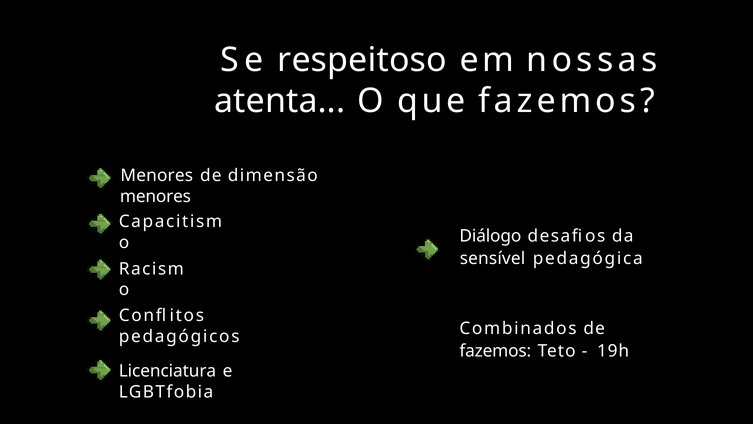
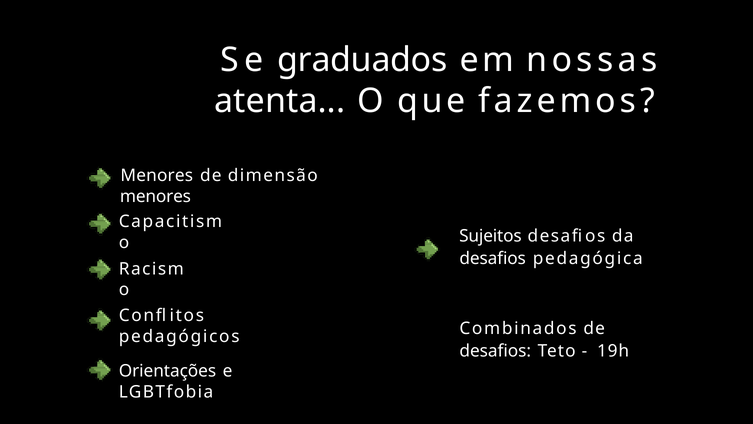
respeitoso: respeitoso -> graduados (362, 60)
Diálogo: Diálogo -> Sujeitos (490, 236)
sensível: sensível -> desafios (493, 258)
fazemos: fazemos -> desafios (495, 351)
Licenciatura: Licenciatura -> Orientações (167, 371)
